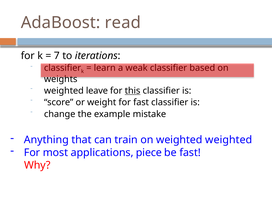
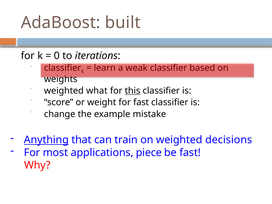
read: read -> built (123, 23)
7: 7 -> 0 (57, 56)
leave: leave -> what (97, 91)
Anything underline: none -> present (46, 140)
weighted weighted: weighted -> decisions (229, 140)
